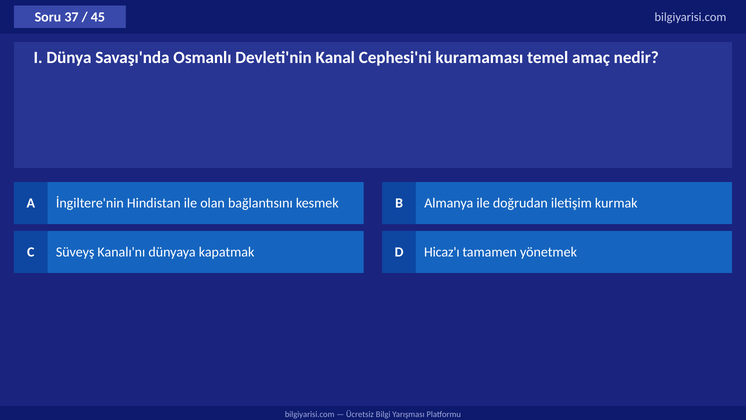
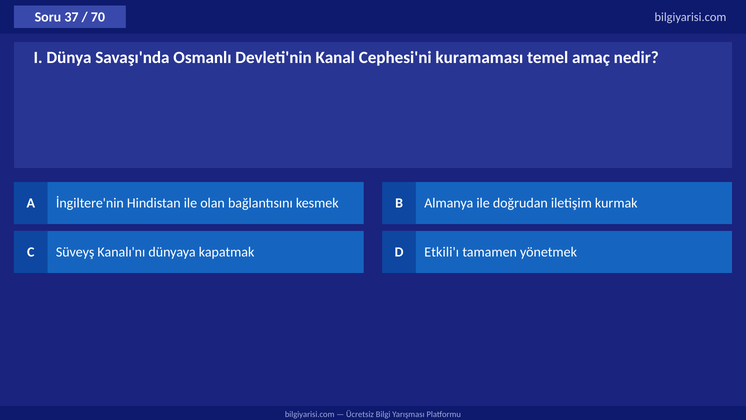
45: 45 -> 70 (98, 17)
Hicaz'ı: Hicaz'ı -> Etkili'ı (442, 252)
